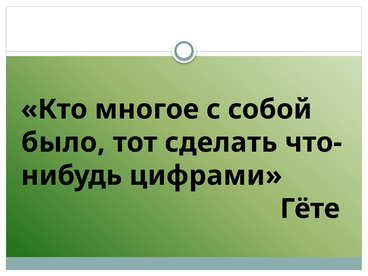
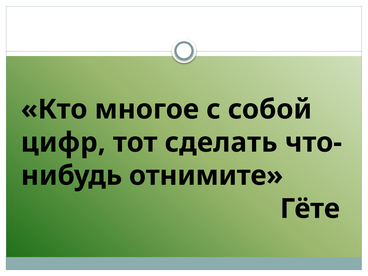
было: было -> цифр (63, 143)
цифрами: цифрами -> отнимите (206, 176)
